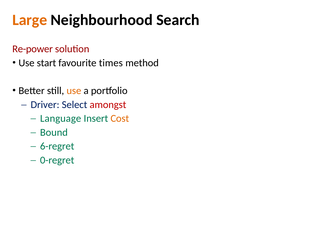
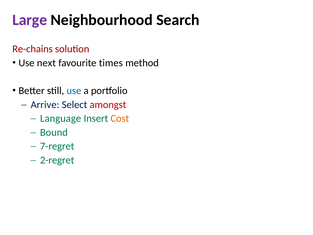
Large colour: orange -> purple (30, 20)
Re-power: Re-power -> Re-chains (33, 49)
start: start -> next (46, 63)
use colour: orange -> blue (74, 91)
Driver: Driver -> Arrive (45, 104)
6-regret: 6-regret -> 7-regret (57, 146)
0-regret: 0-regret -> 2-regret (57, 160)
